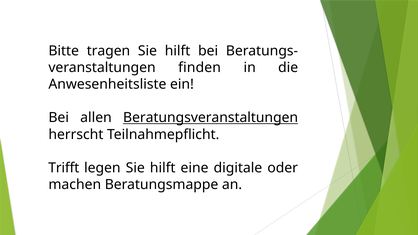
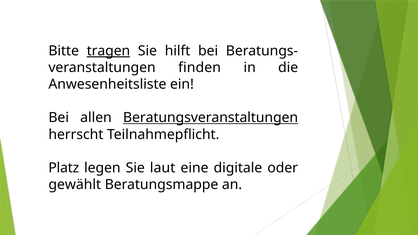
tragen underline: none -> present (108, 51)
Trifft: Trifft -> Platz (64, 168)
legen Sie hilft: hilft -> laut (163, 168)
machen: machen -> gewählt (75, 185)
